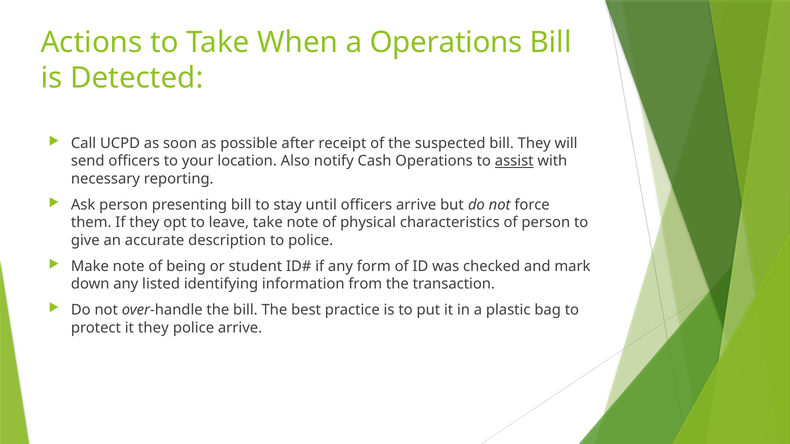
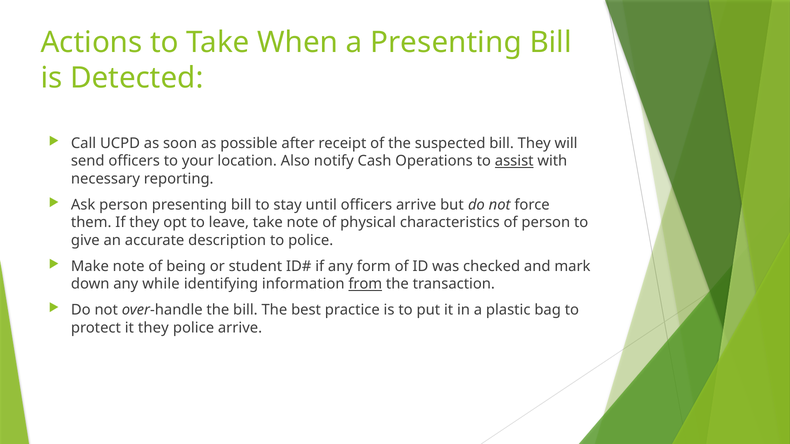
a Operations: Operations -> Presenting (446, 43)
listed: listed -> while (161, 284)
from underline: none -> present (365, 284)
